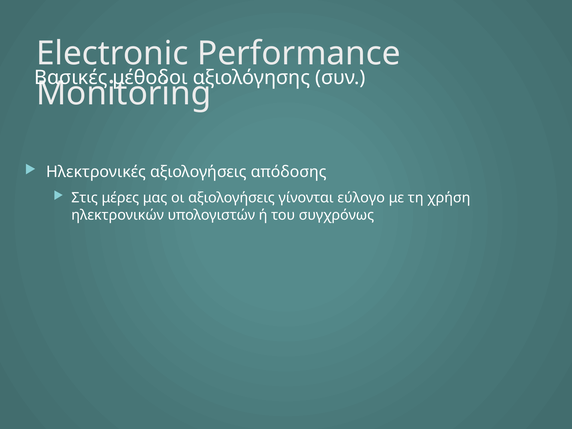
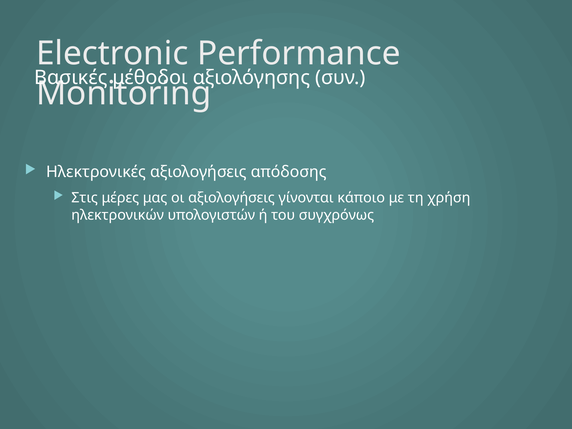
εύλογο: εύλογο -> κάποιο (361, 198)
